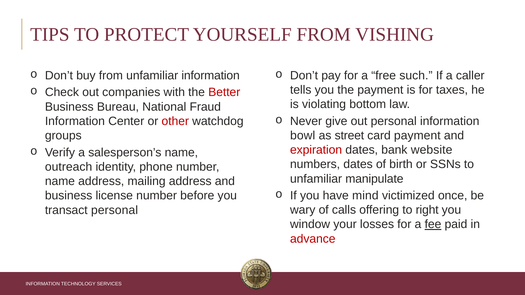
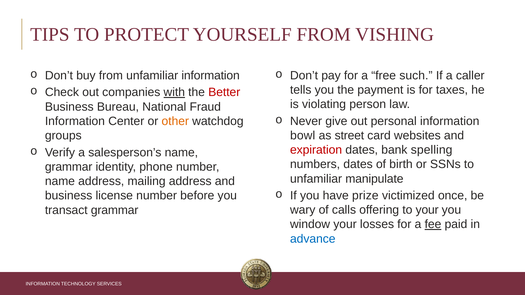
with underline: none -> present (174, 92)
bottom: bottom -> person (368, 104)
other colour: red -> orange (175, 121)
card payment: payment -> websites (417, 136)
website: website -> spelling (432, 150)
outreach: outreach -> grammar (69, 167)
mind: mind -> prize (365, 196)
to right: right -> your (427, 210)
transact personal: personal -> grammar (115, 210)
advance colour: red -> blue (313, 239)
